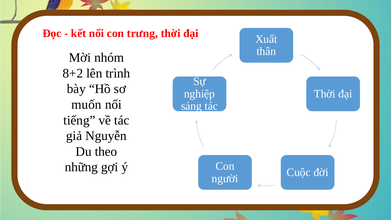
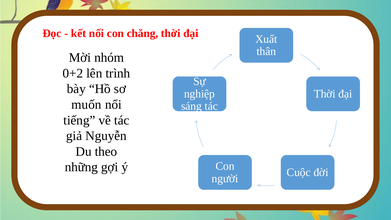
trưng: trưng -> chăng (142, 33)
8+2: 8+2 -> 0+2 (73, 73)
